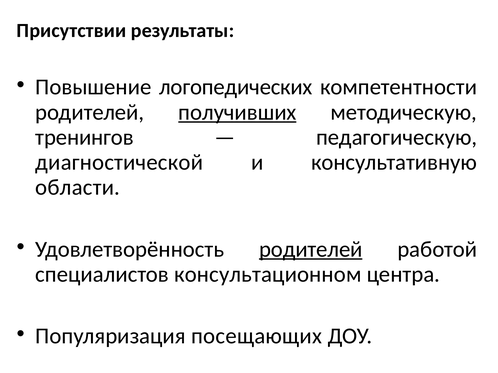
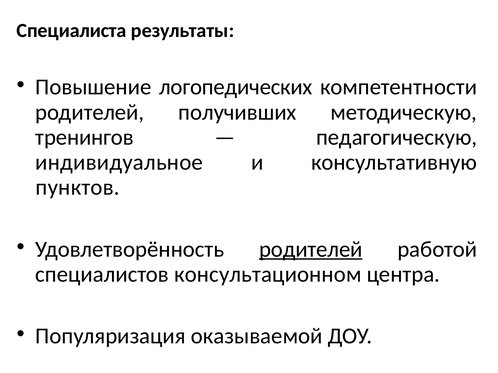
Присутствии: Присутствии -> Специалиста (72, 31)
получивших underline: present -> none (237, 112)
диагностической: диагностической -> индивидуальное (119, 163)
области: области -> пунктов (78, 188)
посещающих: посещающих -> оказываемой (257, 337)
